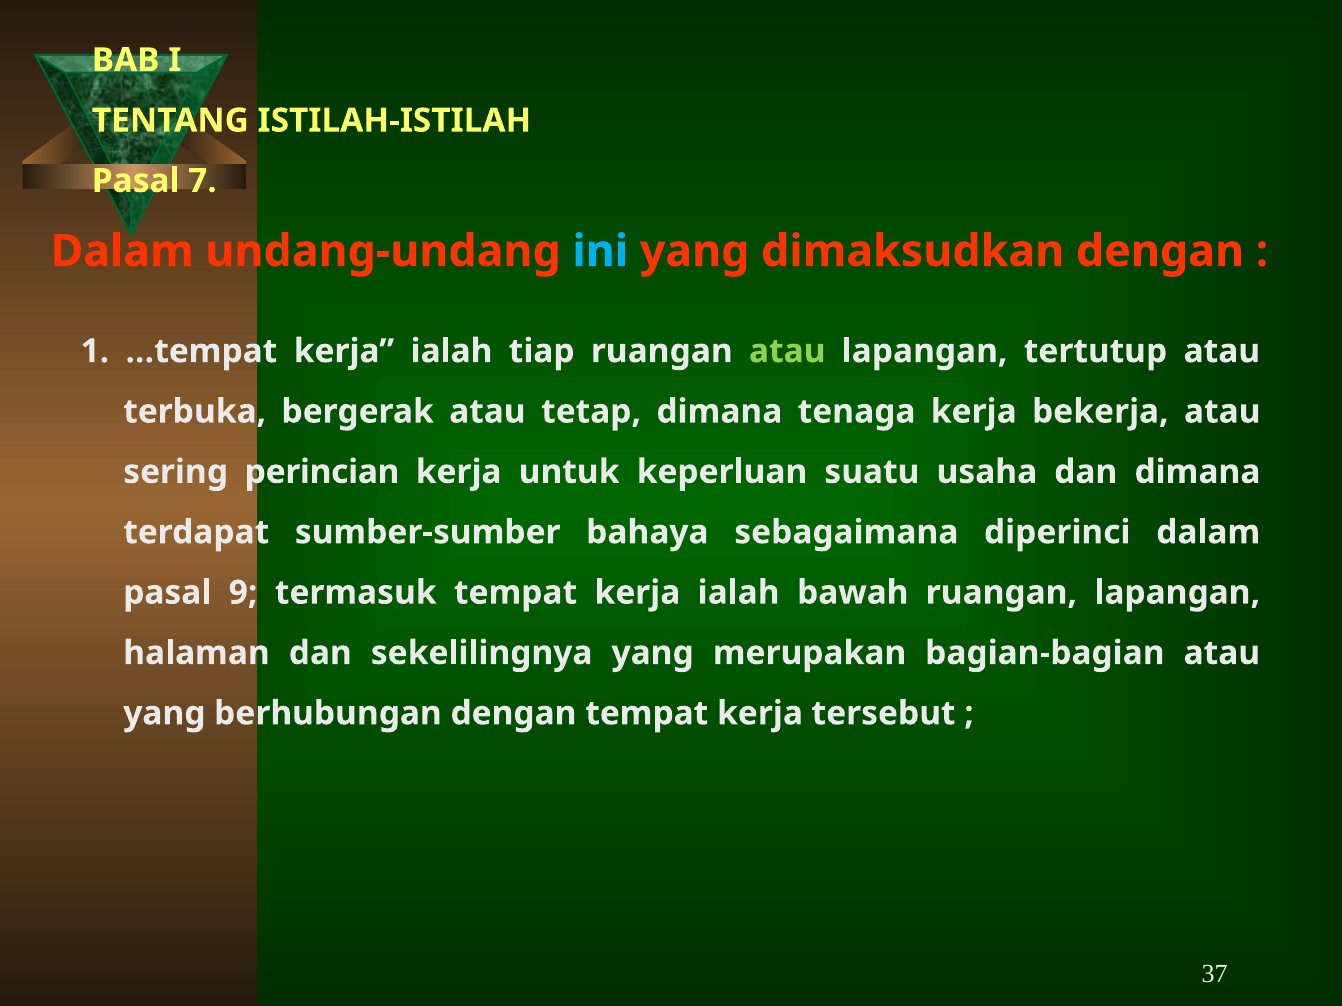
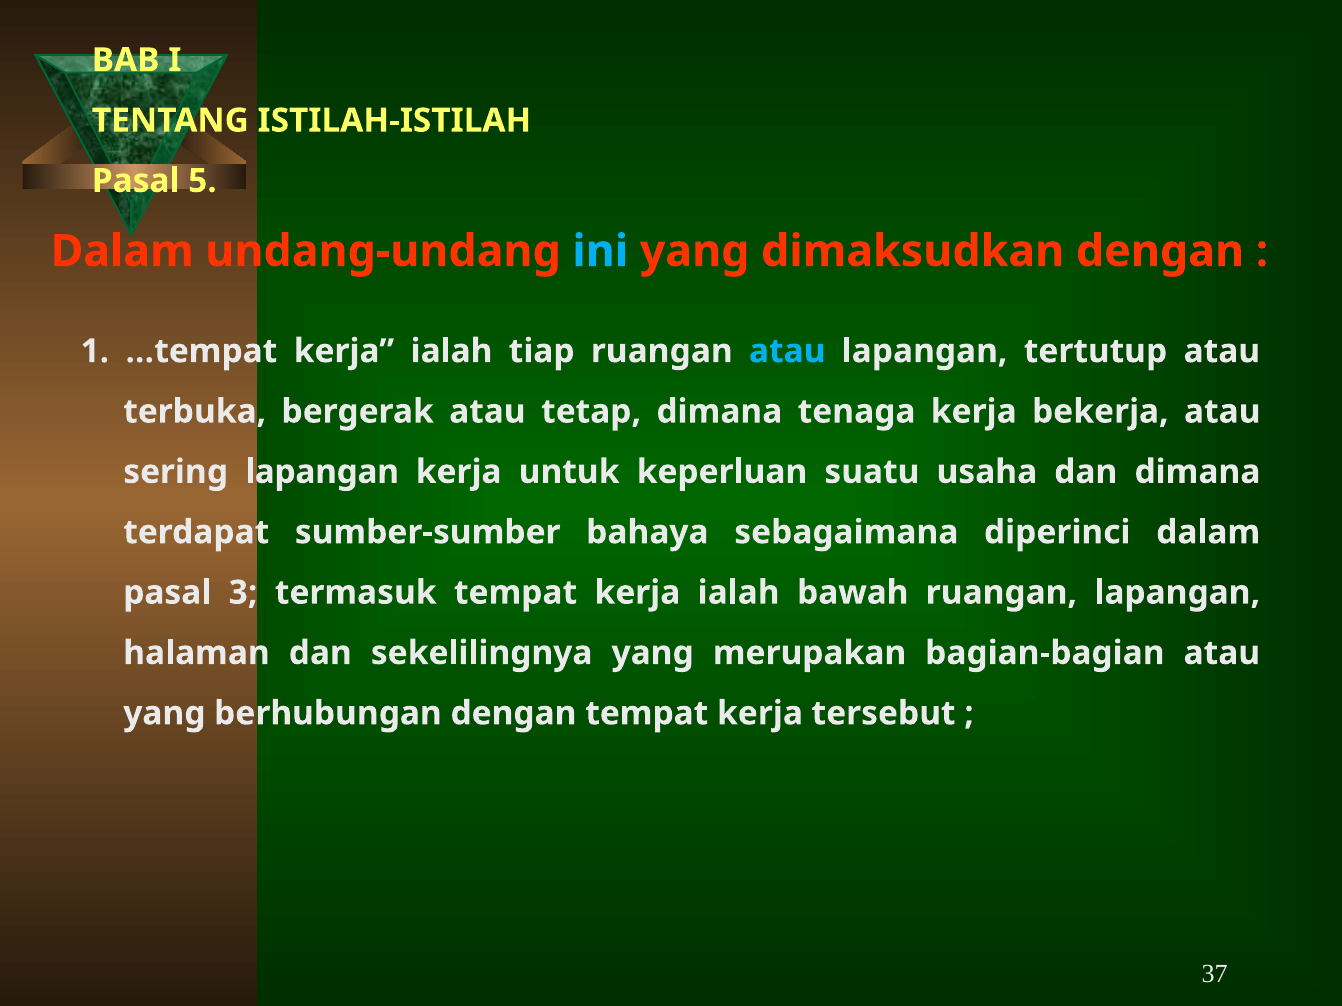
7: 7 -> 5 (202, 181)
atau colour: light green -> light blue (787, 351)
sering perincian: perincian -> lapangan (322, 472)
9: 9 -> 3 (243, 593)
